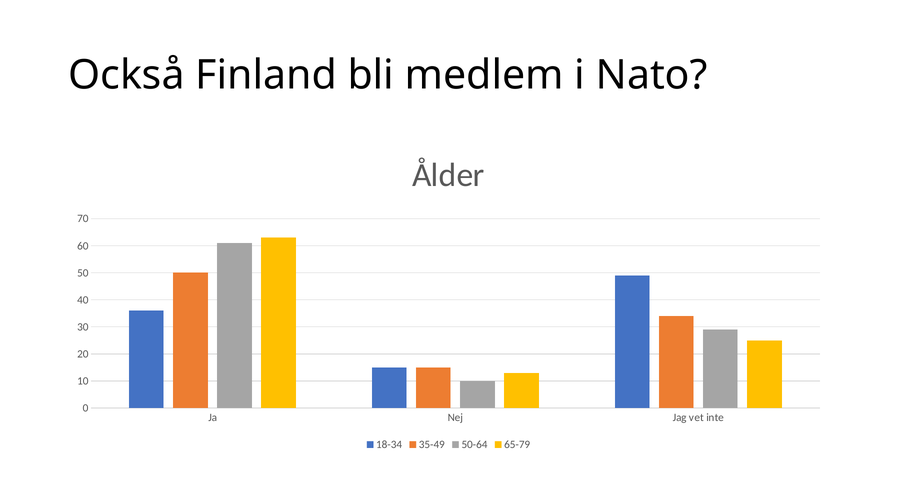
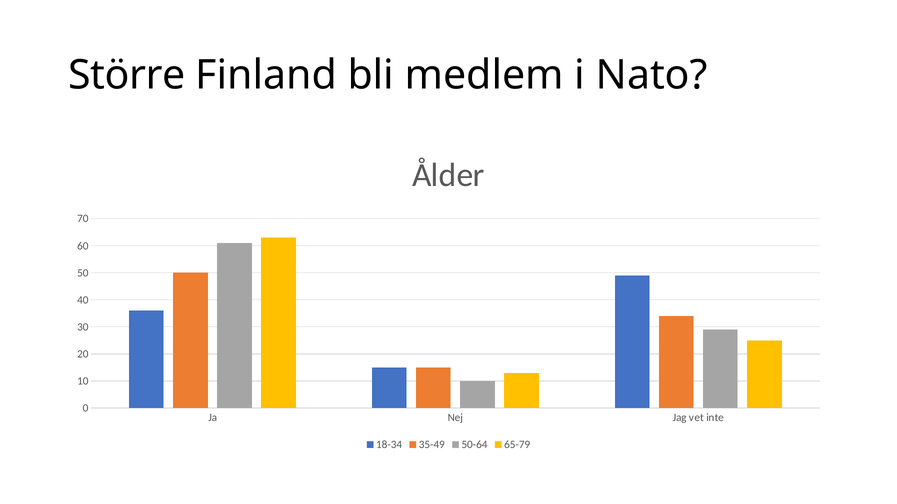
Också: Också -> Större (127, 75)
